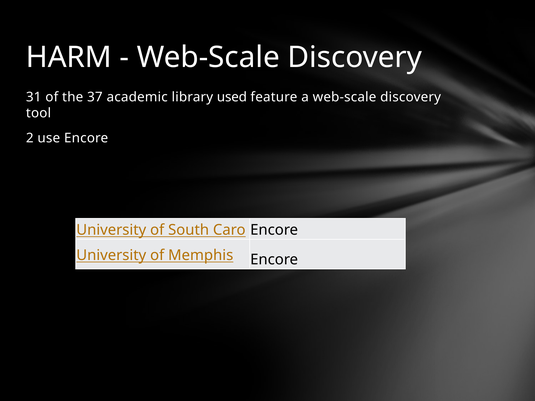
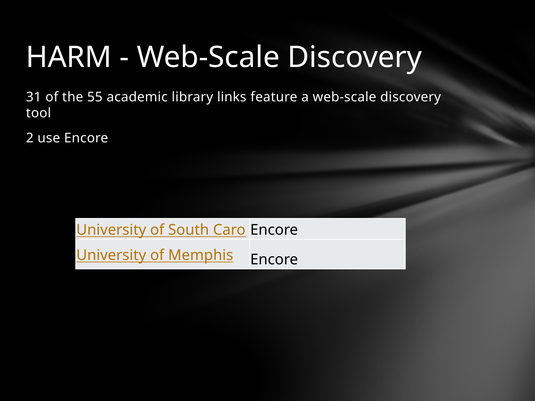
37: 37 -> 55 (95, 97)
used: used -> links (232, 97)
